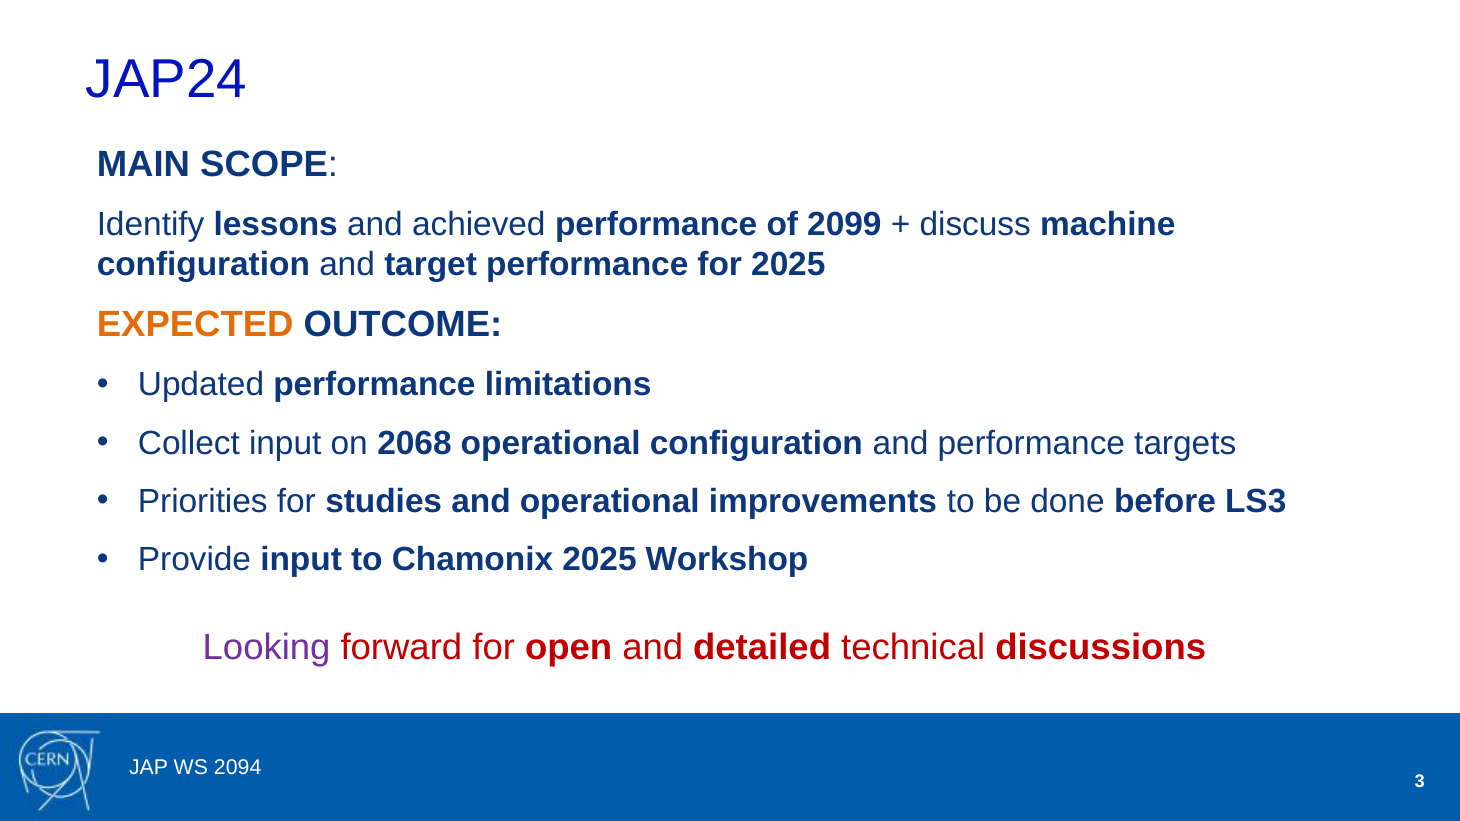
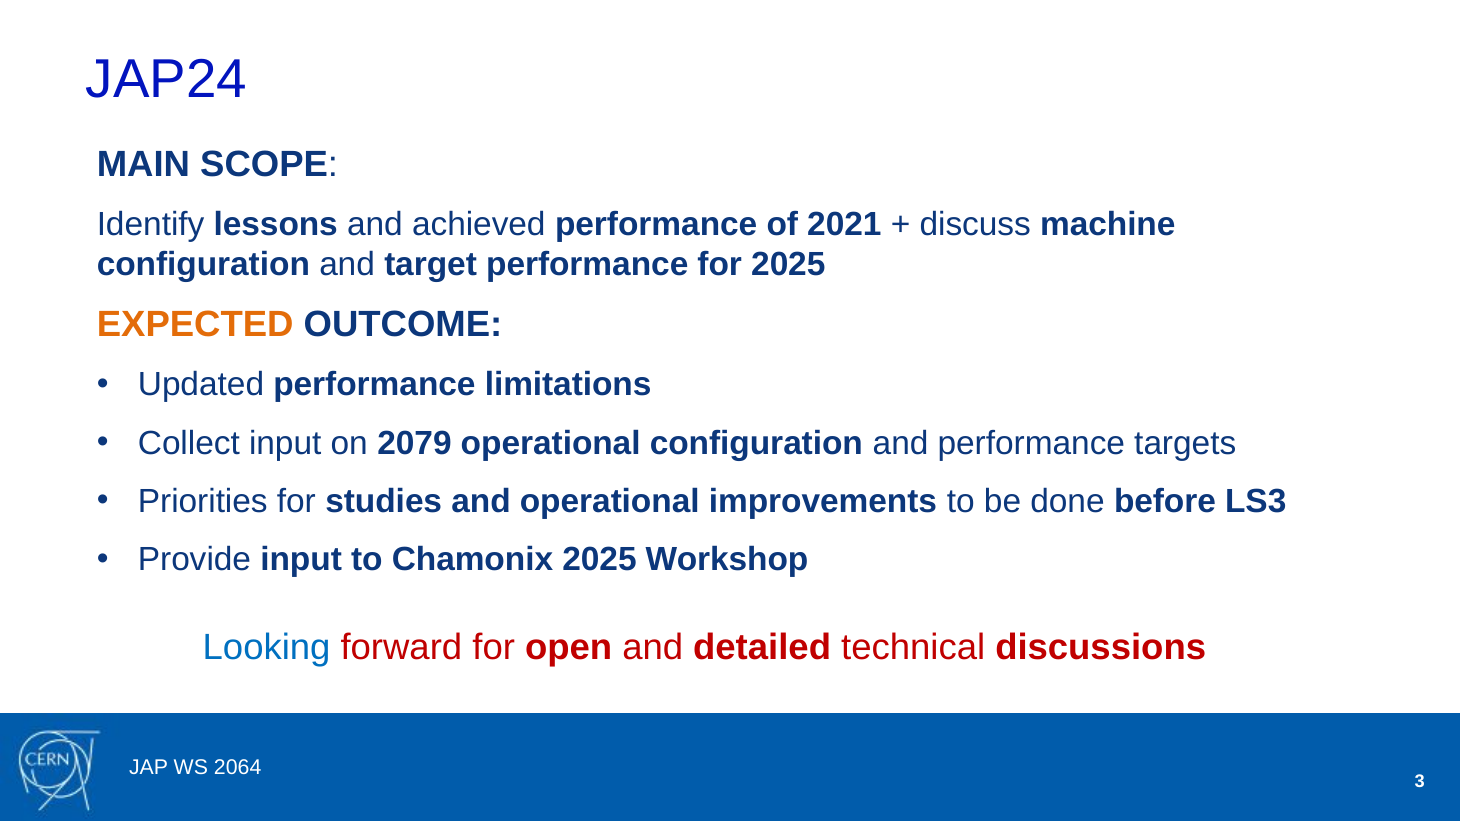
2099: 2099 -> 2021 (844, 224)
2068: 2068 -> 2079 (415, 443)
Looking colour: purple -> blue (267, 647)
2094: 2094 -> 2064 (238, 767)
